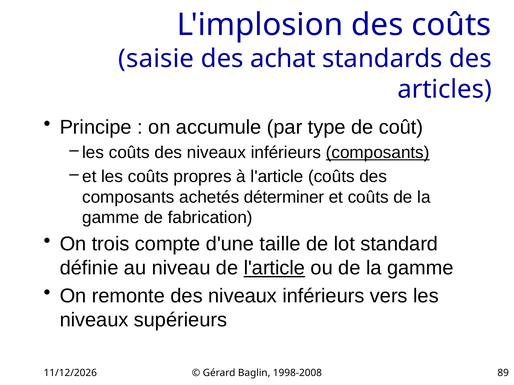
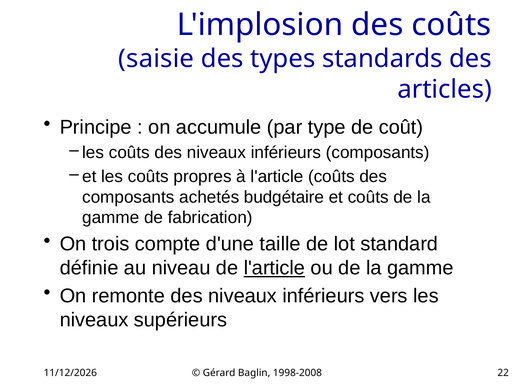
achat: achat -> types (283, 59)
composants underline: present -> none (378, 153)
déterminer: déterminer -> budgétaire (284, 197)
89: 89 -> 22 (503, 373)
